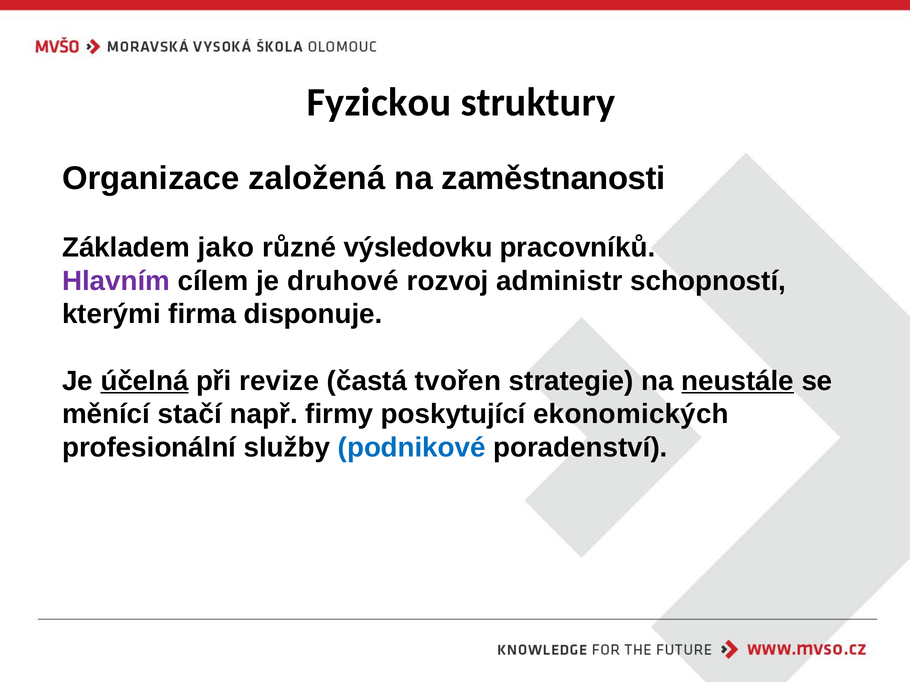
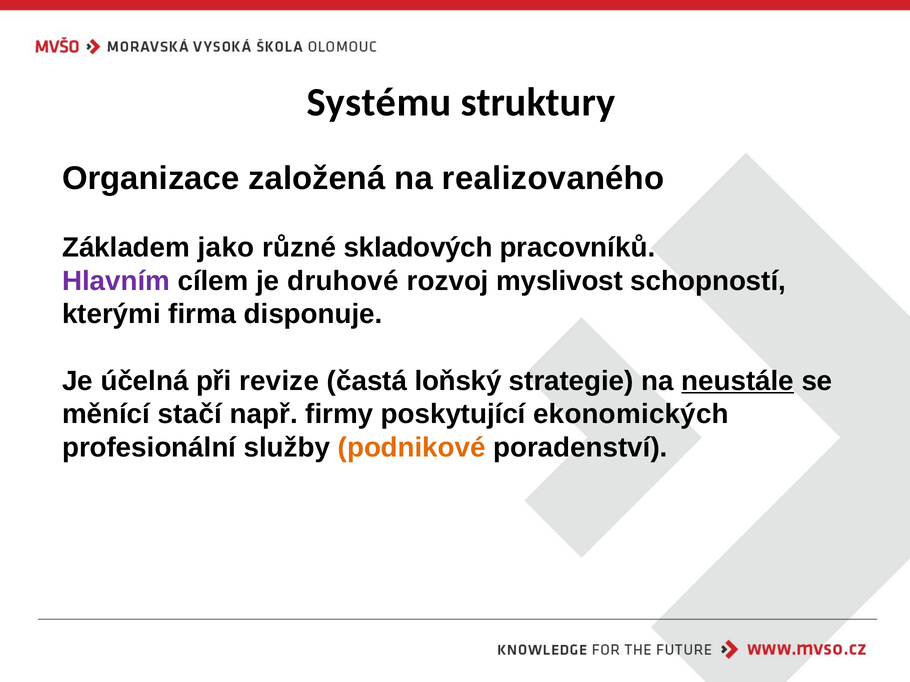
Fyzickou: Fyzickou -> Systému (379, 102)
zaměstnanosti: zaměstnanosti -> realizovaného (553, 178)
výsledovku: výsledovku -> skladových (418, 248)
administr: administr -> myslivost (560, 281)
účelná underline: present -> none (145, 381)
tvořen: tvořen -> loňský (458, 381)
podnikové colour: blue -> orange (412, 448)
